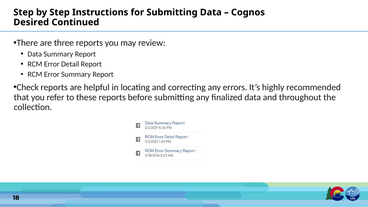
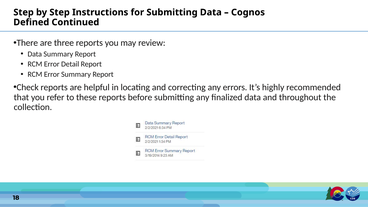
Desired: Desired -> Defined (31, 22)
